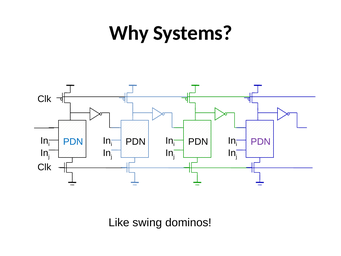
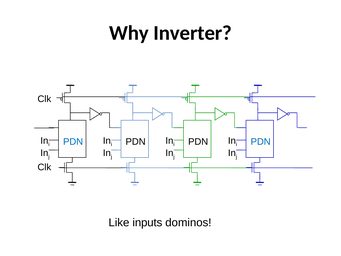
Systems: Systems -> Inverter (193, 33)
PDN colour: purple -> blue (261, 142)
swing: swing -> inputs (147, 222)
